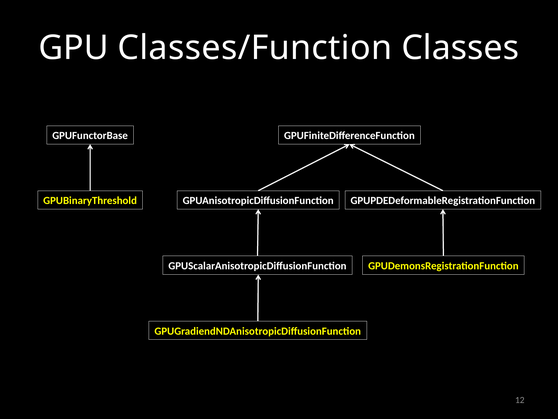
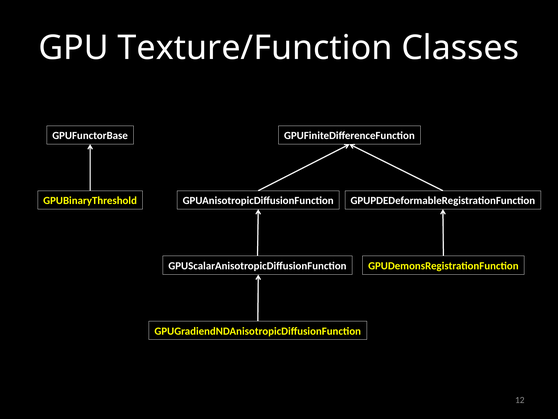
Classes/Function: Classes/Function -> Texture/Function (255, 48)
